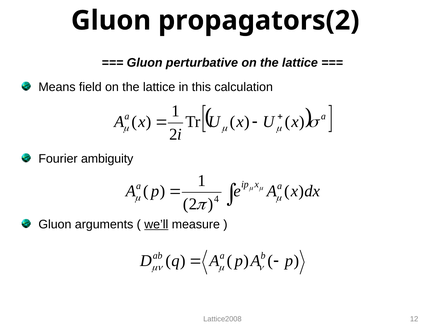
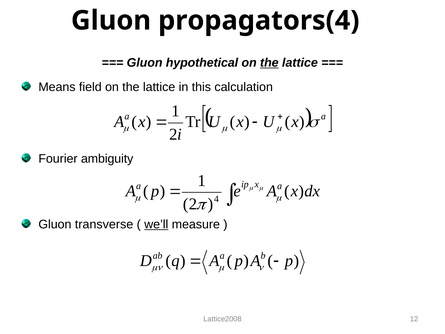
propagators(2: propagators(2 -> propagators(4 (259, 21)
perturbative: perturbative -> hypothetical (202, 63)
the underline: none -> present (269, 63)
arguments: arguments -> transverse (104, 224)
